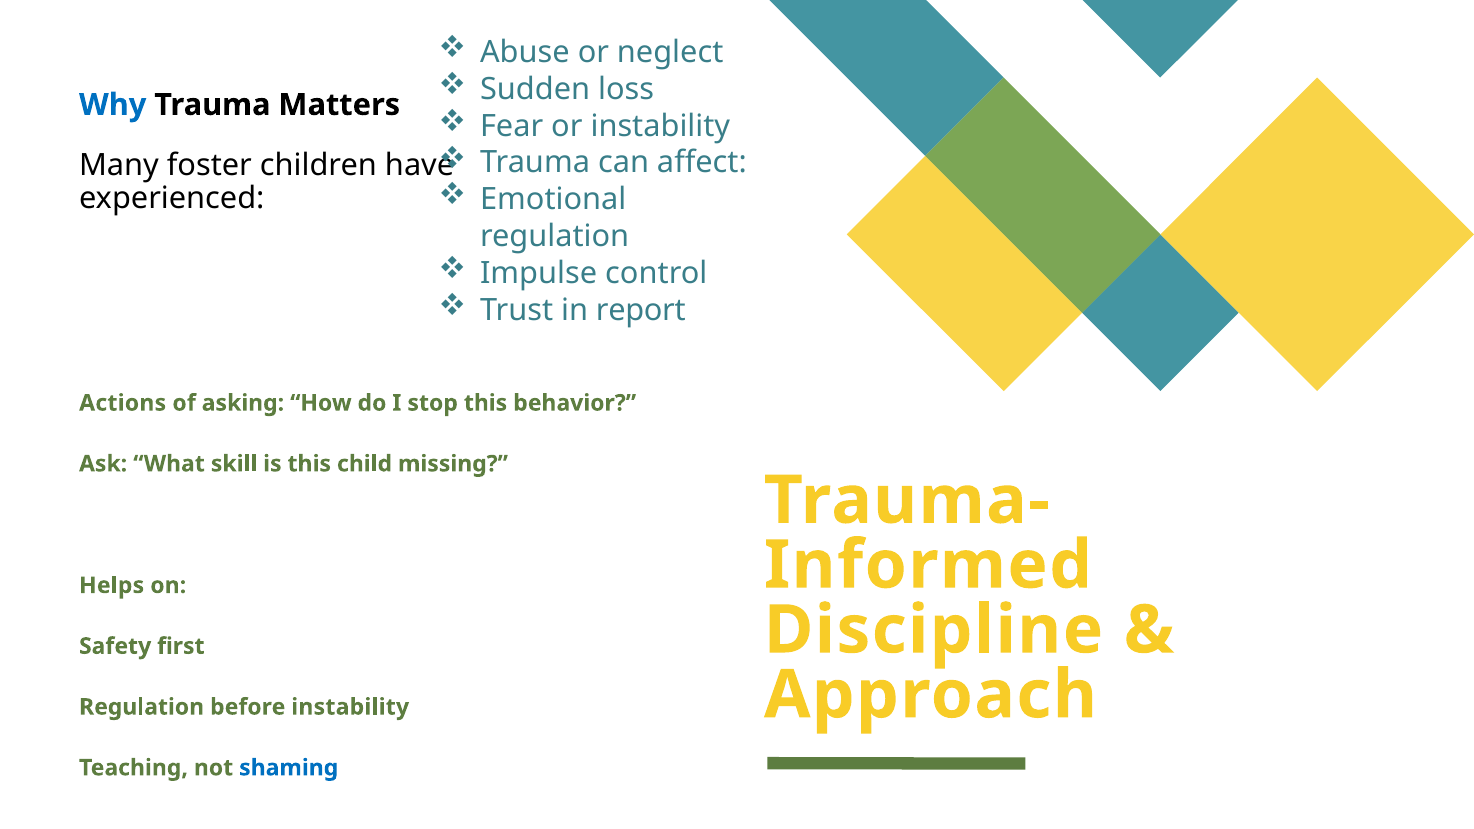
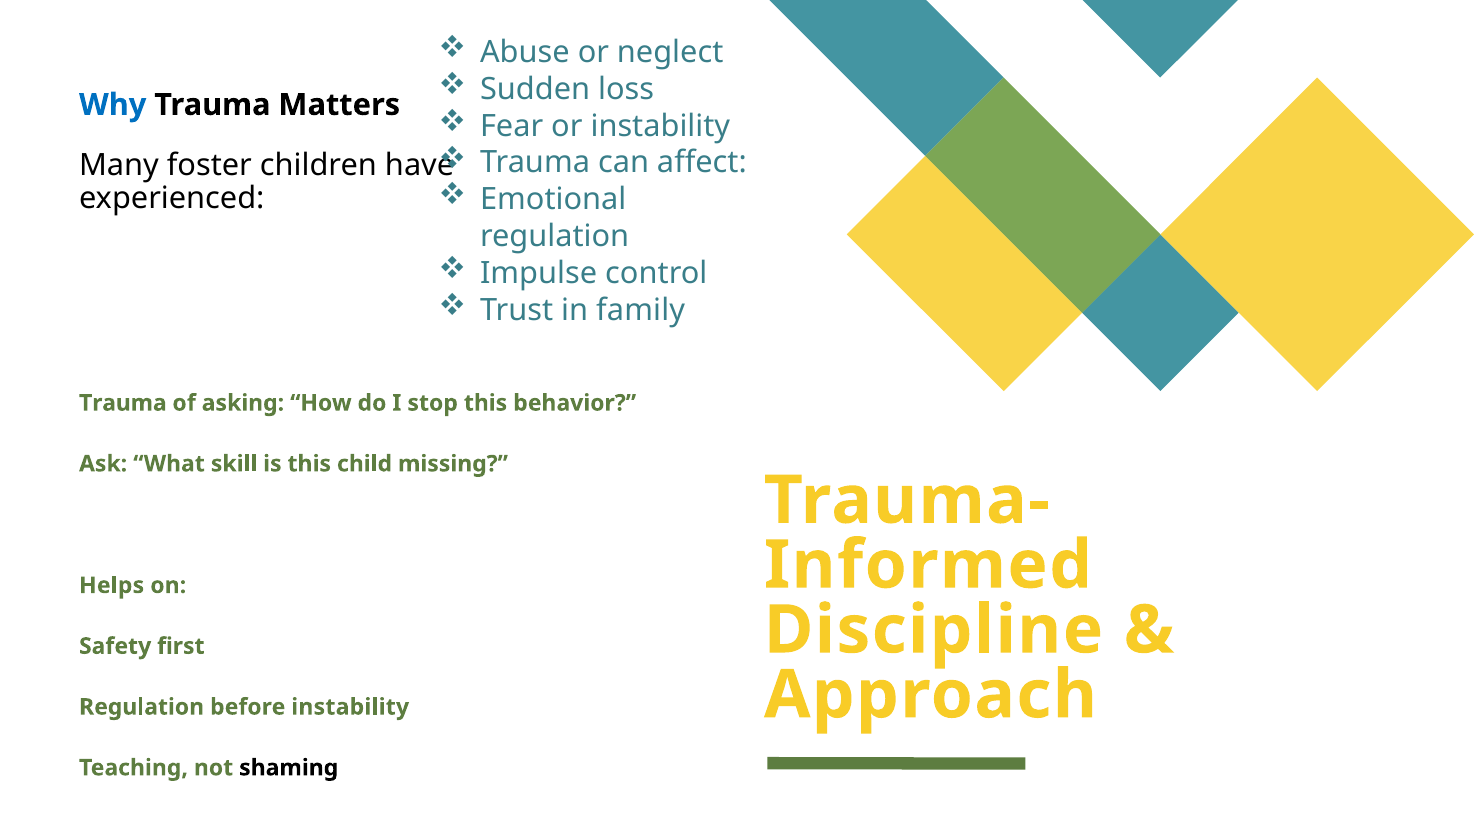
report: report -> family (641, 310)
Actions: Actions -> Trauma (123, 403)
shaming colour: blue -> black (289, 768)
